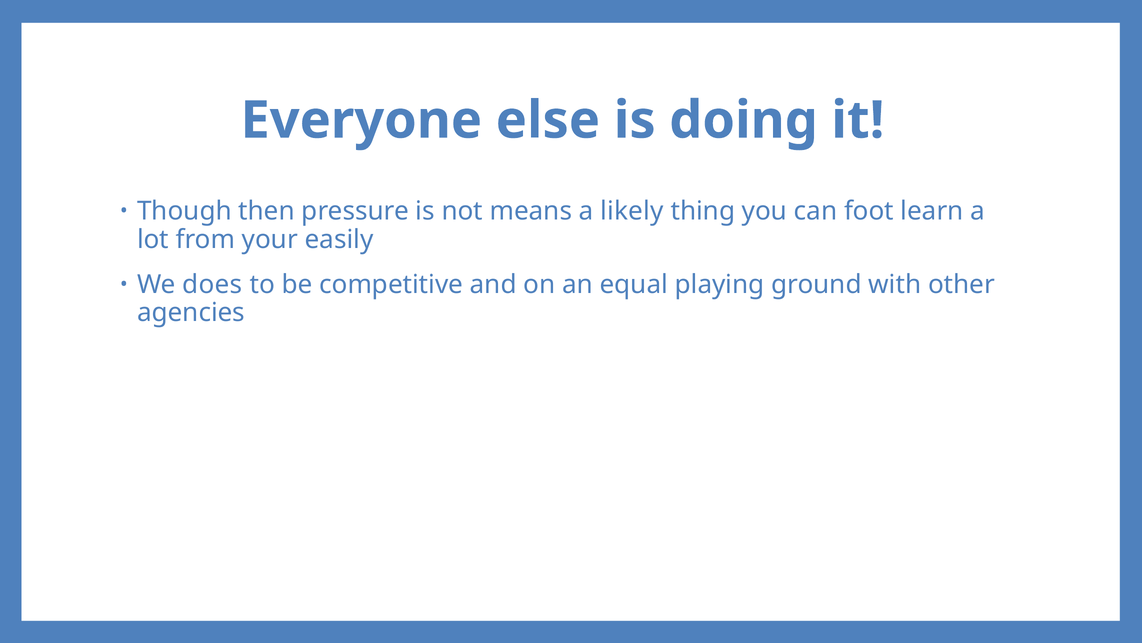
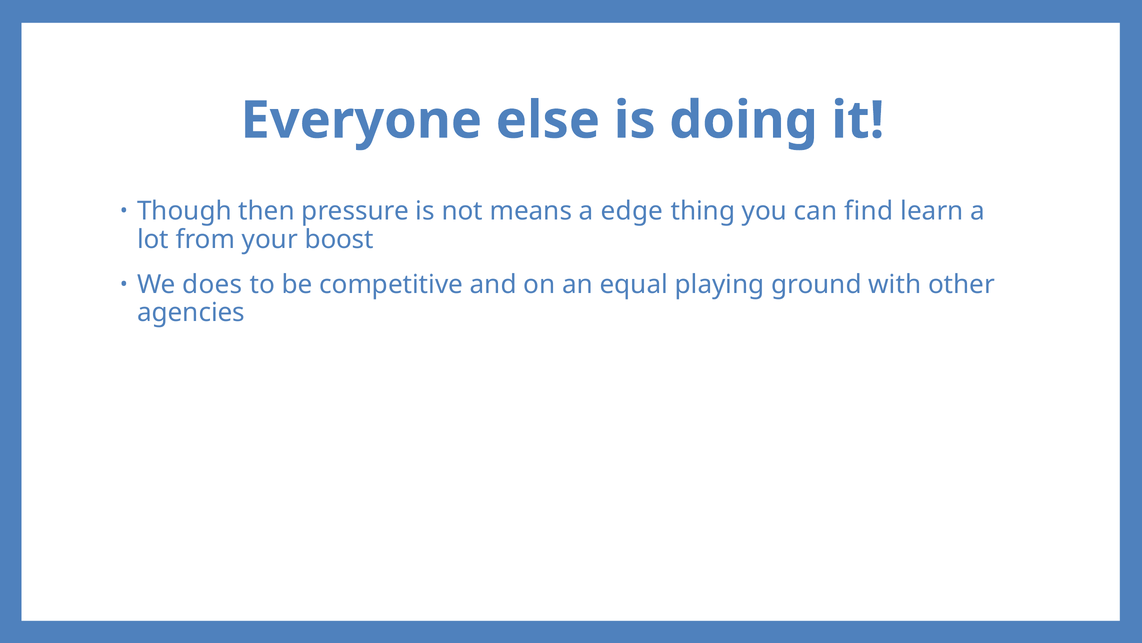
likely: likely -> edge (632, 211)
foot: foot -> find (869, 211)
easily: easily -> boost (339, 239)
